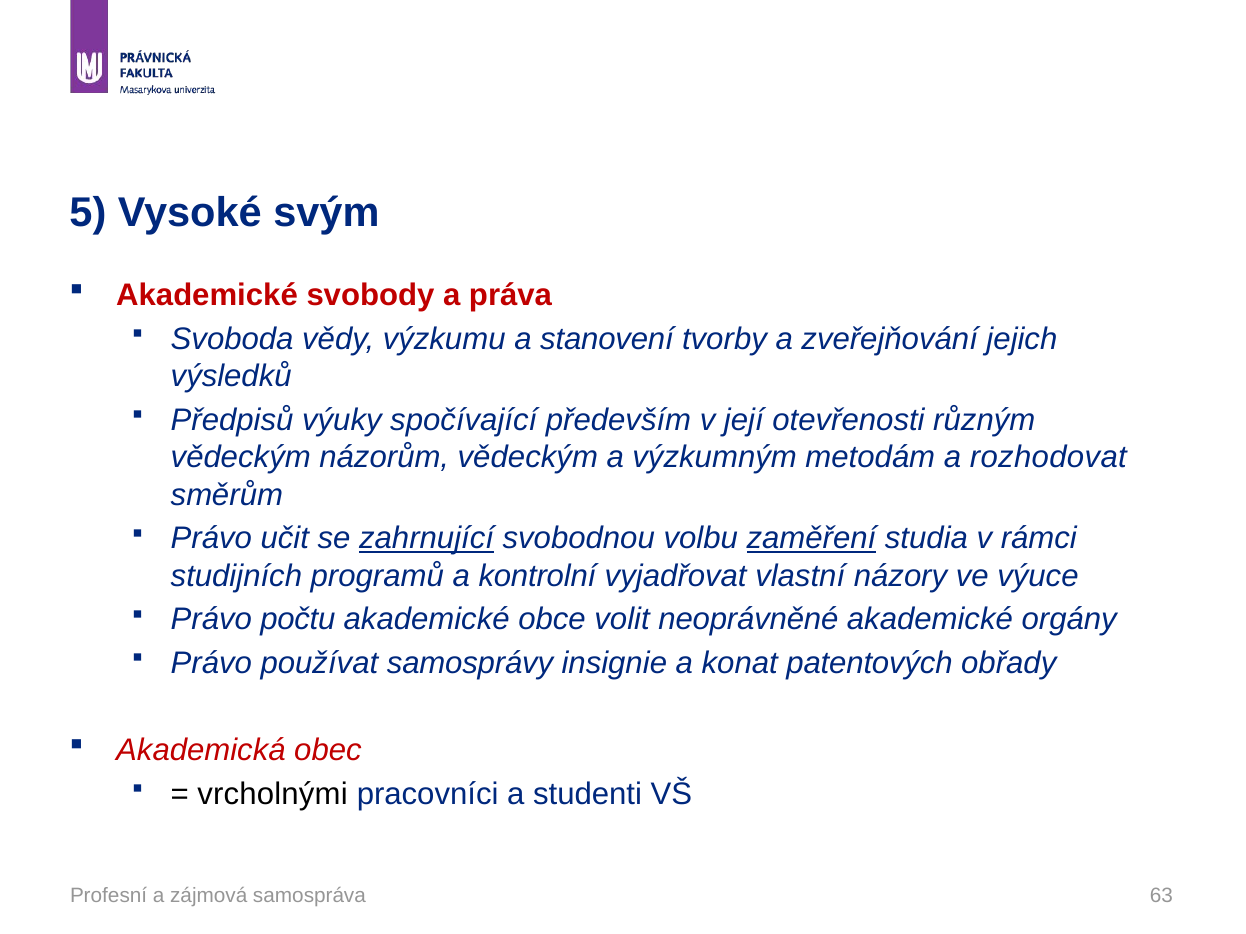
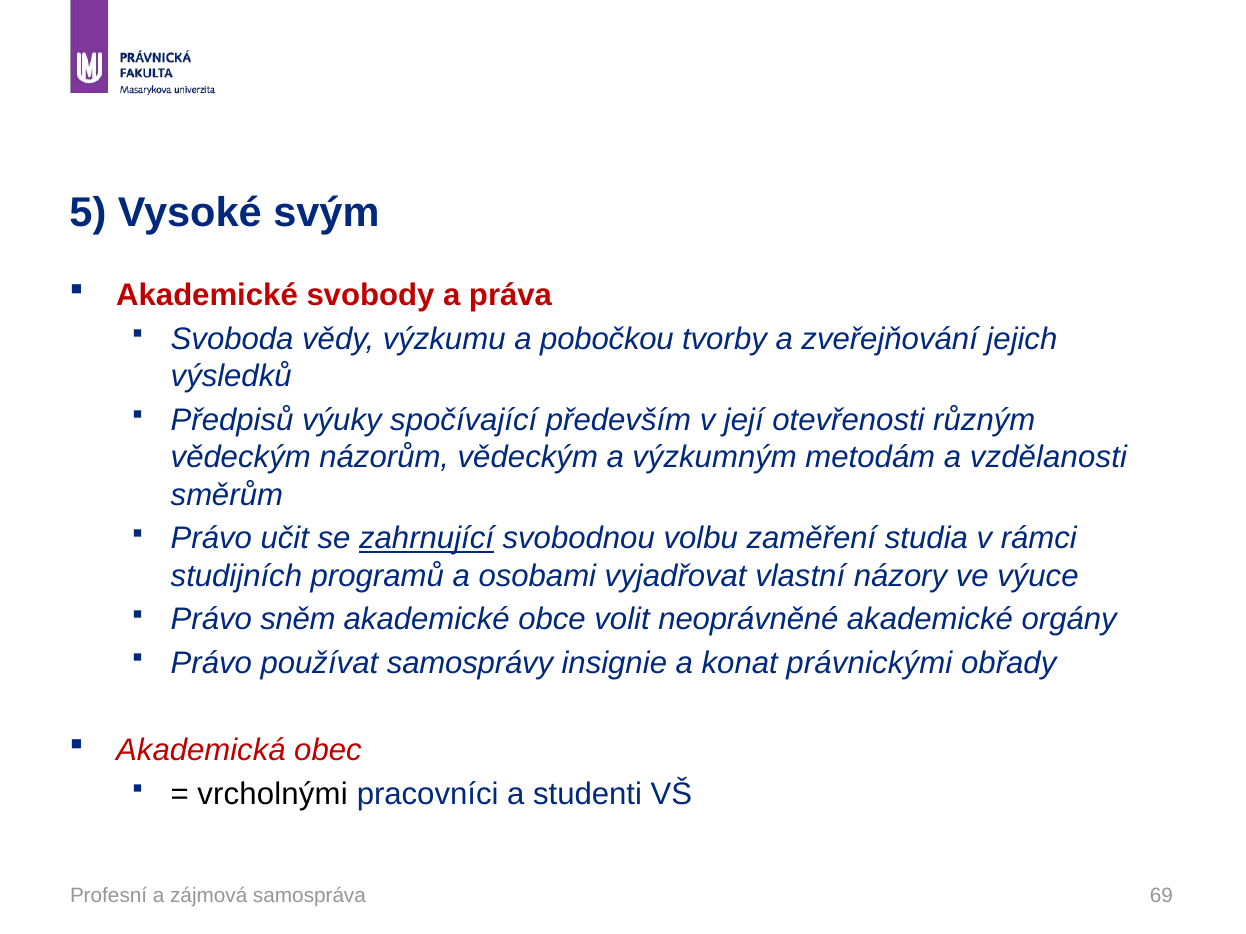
stanovení: stanovení -> pobočkou (607, 339)
rozhodovat: rozhodovat -> vzdělanosti (1048, 458)
zaměření underline: present -> none (811, 539)
kontrolní: kontrolní -> osobami (537, 576)
počtu: počtu -> sněm (298, 620)
patentových: patentových -> právnickými (869, 663)
63: 63 -> 69 (1161, 896)
